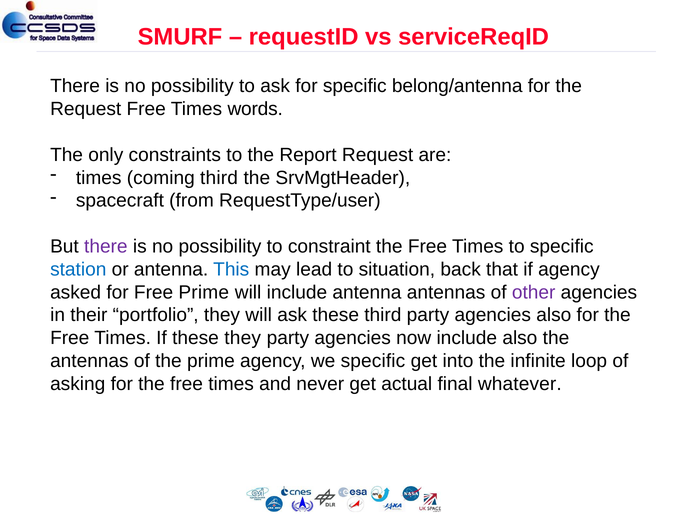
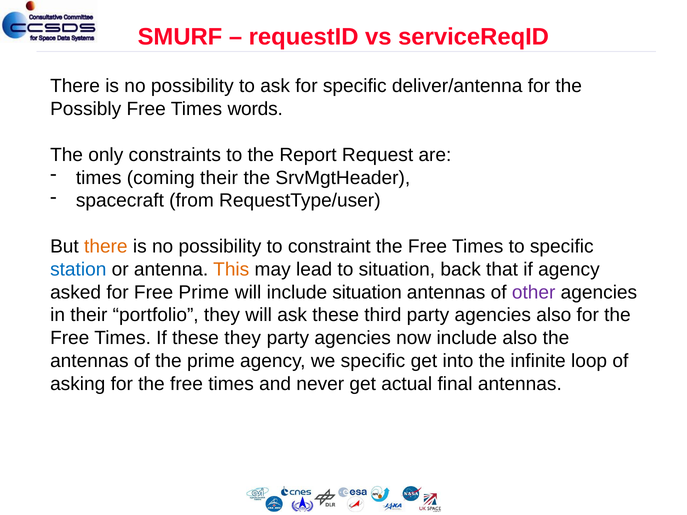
belong/antenna: belong/antenna -> deliver/antenna (457, 86)
Request: Request -> Possibly (86, 109)
coming third: third -> their (219, 178)
there colour: purple -> orange (106, 247)
This colour: blue -> orange (231, 269)
include antenna: antenna -> situation (367, 292)
final whatever: whatever -> antennas (520, 384)
